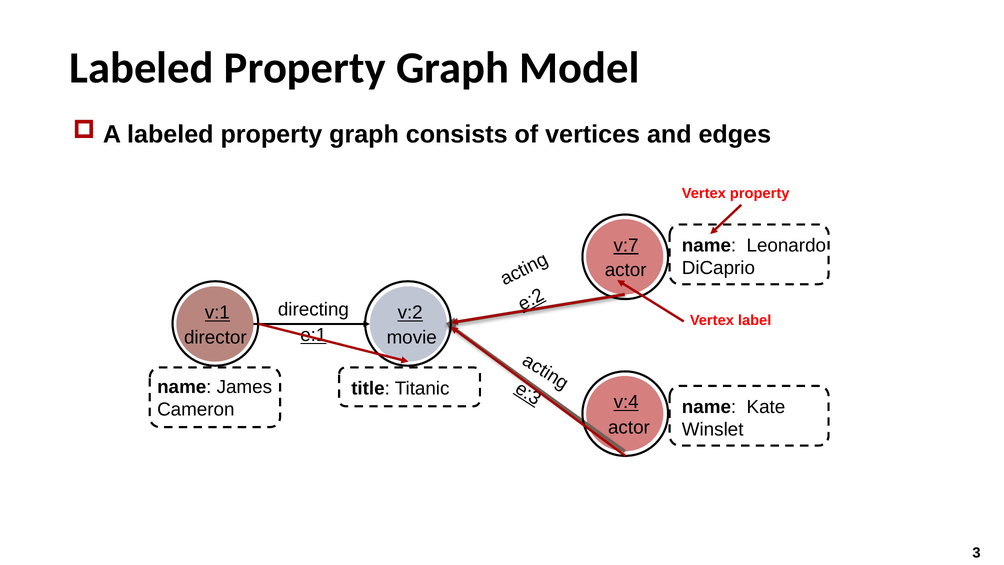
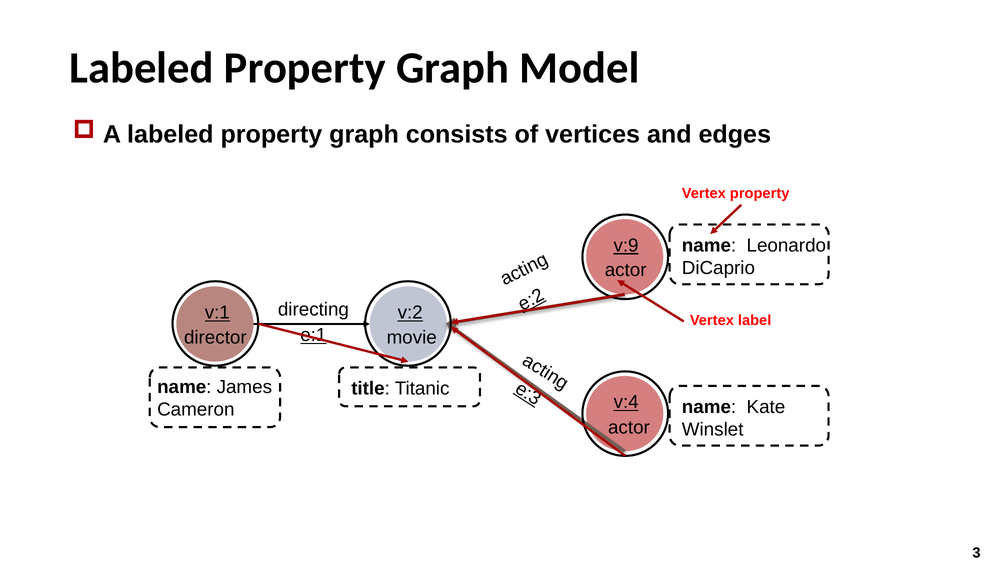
v:7: v:7 -> v:9 (626, 245)
